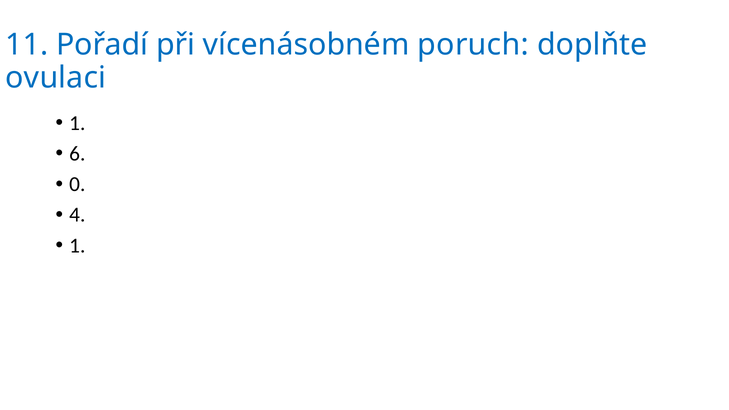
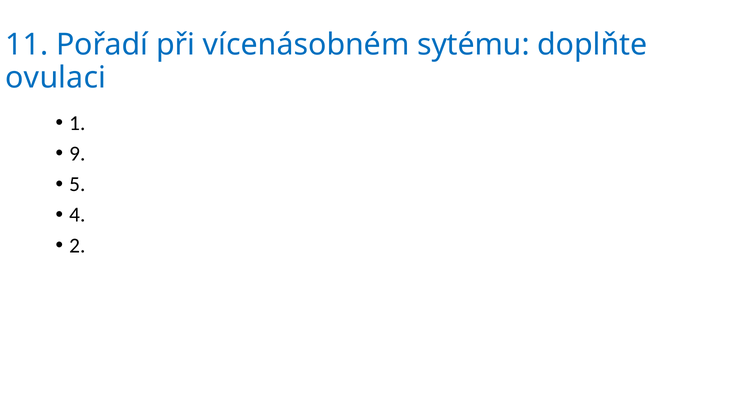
poruch: poruch -> sytému (473, 45)
6: 6 -> 9 (77, 154)
0: 0 -> 5 (77, 184)
1: 1 -> 2 (77, 246)
